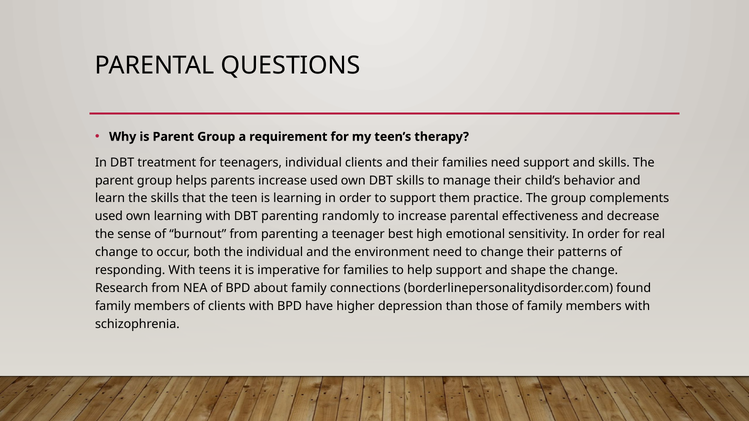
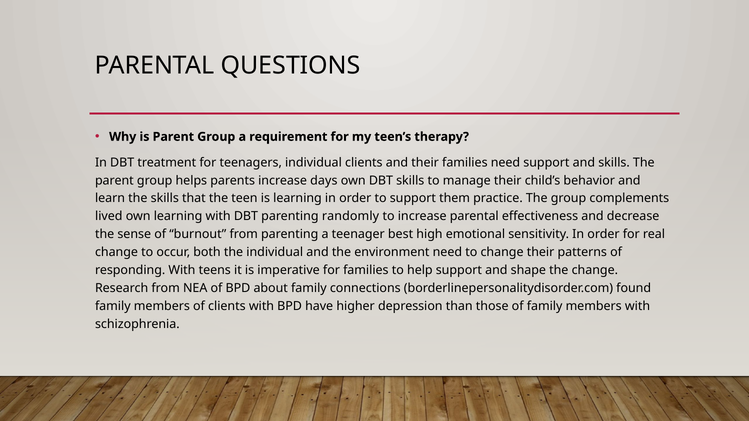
increase used: used -> days (324, 181)
used: used -> lived (109, 216)
